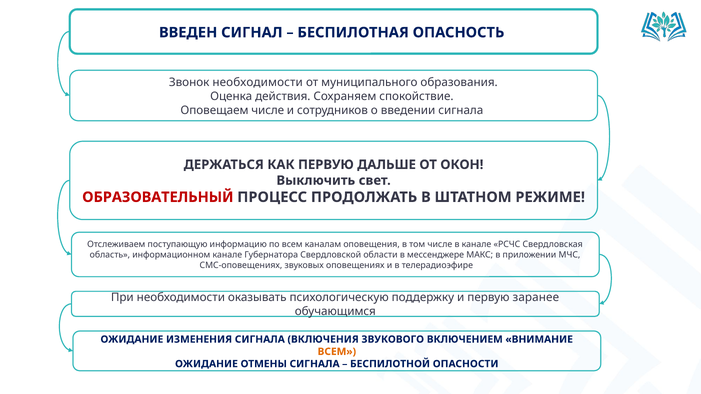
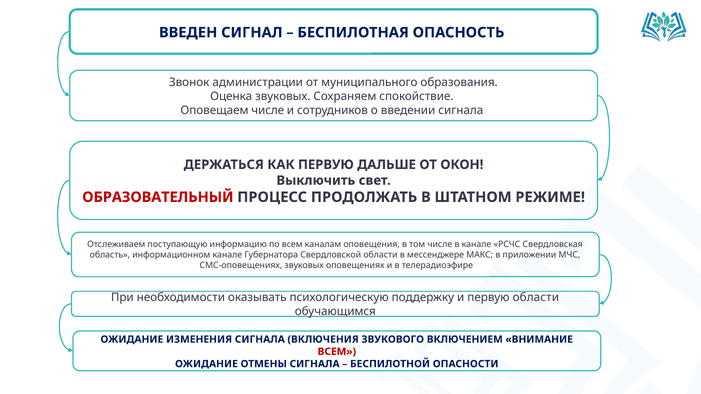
Звонок необходимости: необходимости -> администрации (258, 82)
Оценка действия: действия -> звуковых (283, 96)
первую заранее: заранее -> области (536, 298)
ВСЕМ colour: orange -> red (337, 352)
